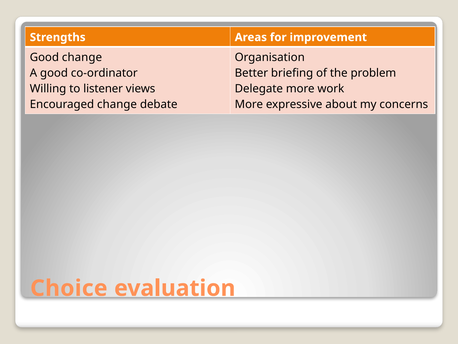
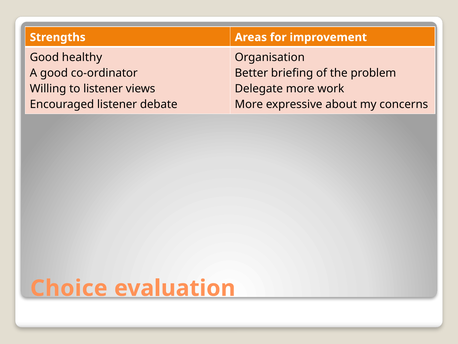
Good change: change -> healthy (82, 57)
Encouraged change: change -> listener (117, 104)
